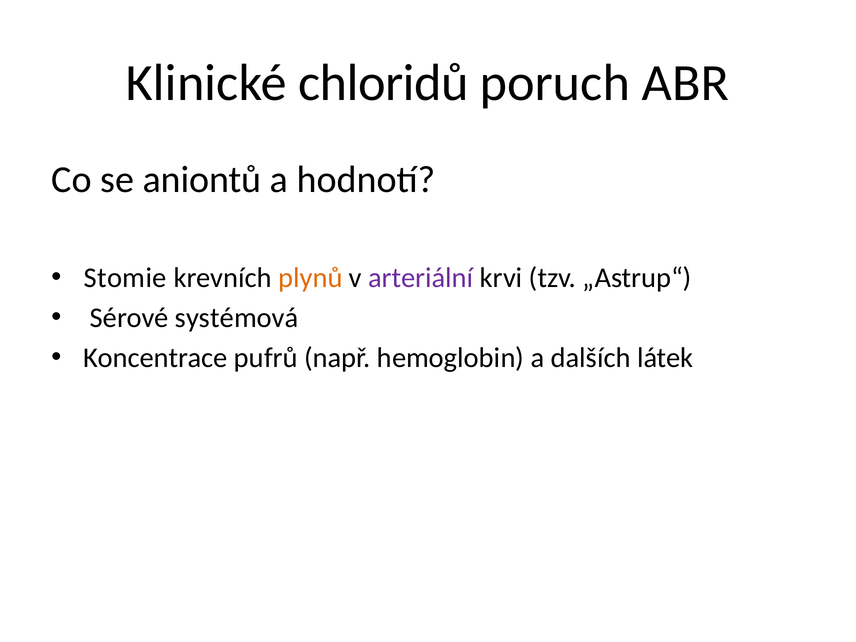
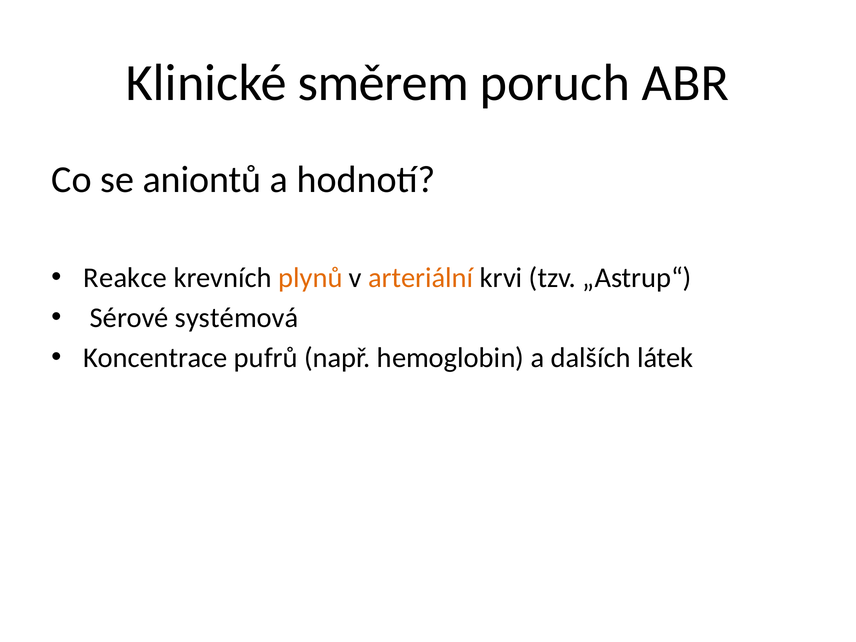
chloridů: chloridů -> směrem (383, 83)
Stomie: Stomie -> Reakce (125, 278)
arteriální colour: purple -> orange (421, 278)
